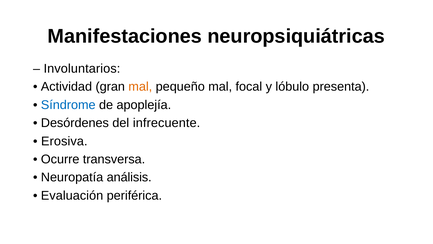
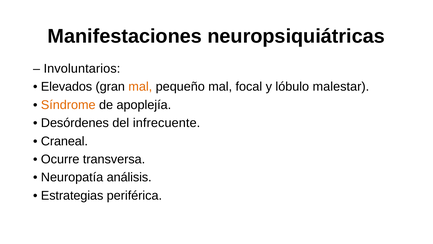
Actividad: Actividad -> Elevados (67, 87)
presenta: presenta -> malestar (341, 87)
Síndrome colour: blue -> orange (68, 105)
Erosiva: Erosiva -> Craneal (64, 141)
Evaluación: Evaluación -> Estrategias (72, 195)
